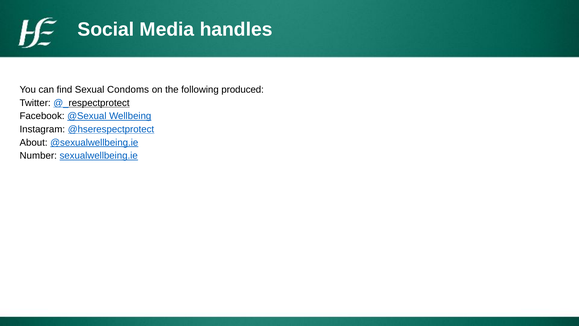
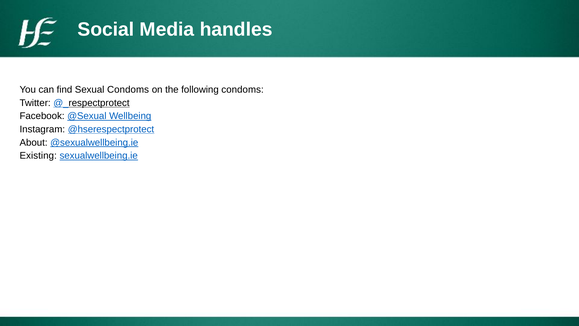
following produced: produced -> condoms (243, 90)
Number: Number -> Existing (38, 156)
